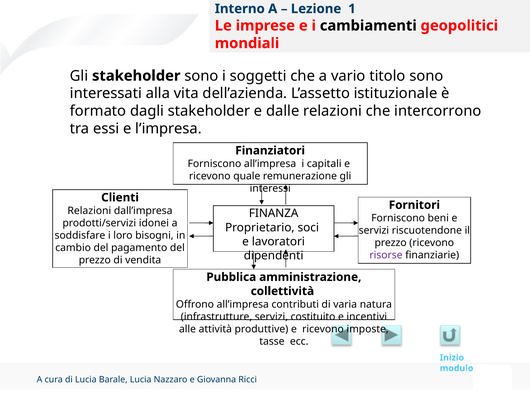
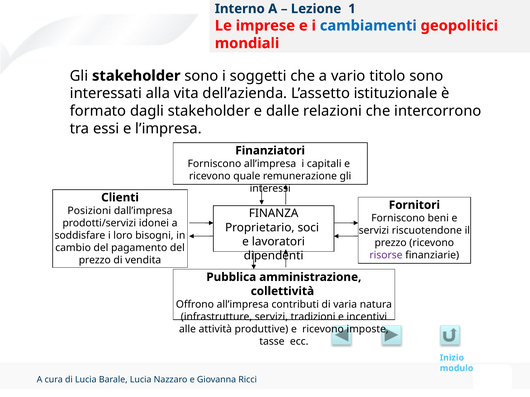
cambiamenti colour: black -> blue (368, 26)
Relazioni: Relazioni -> Posizioni (89, 211)
costituito: costituito -> tradizioni (313, 317)
